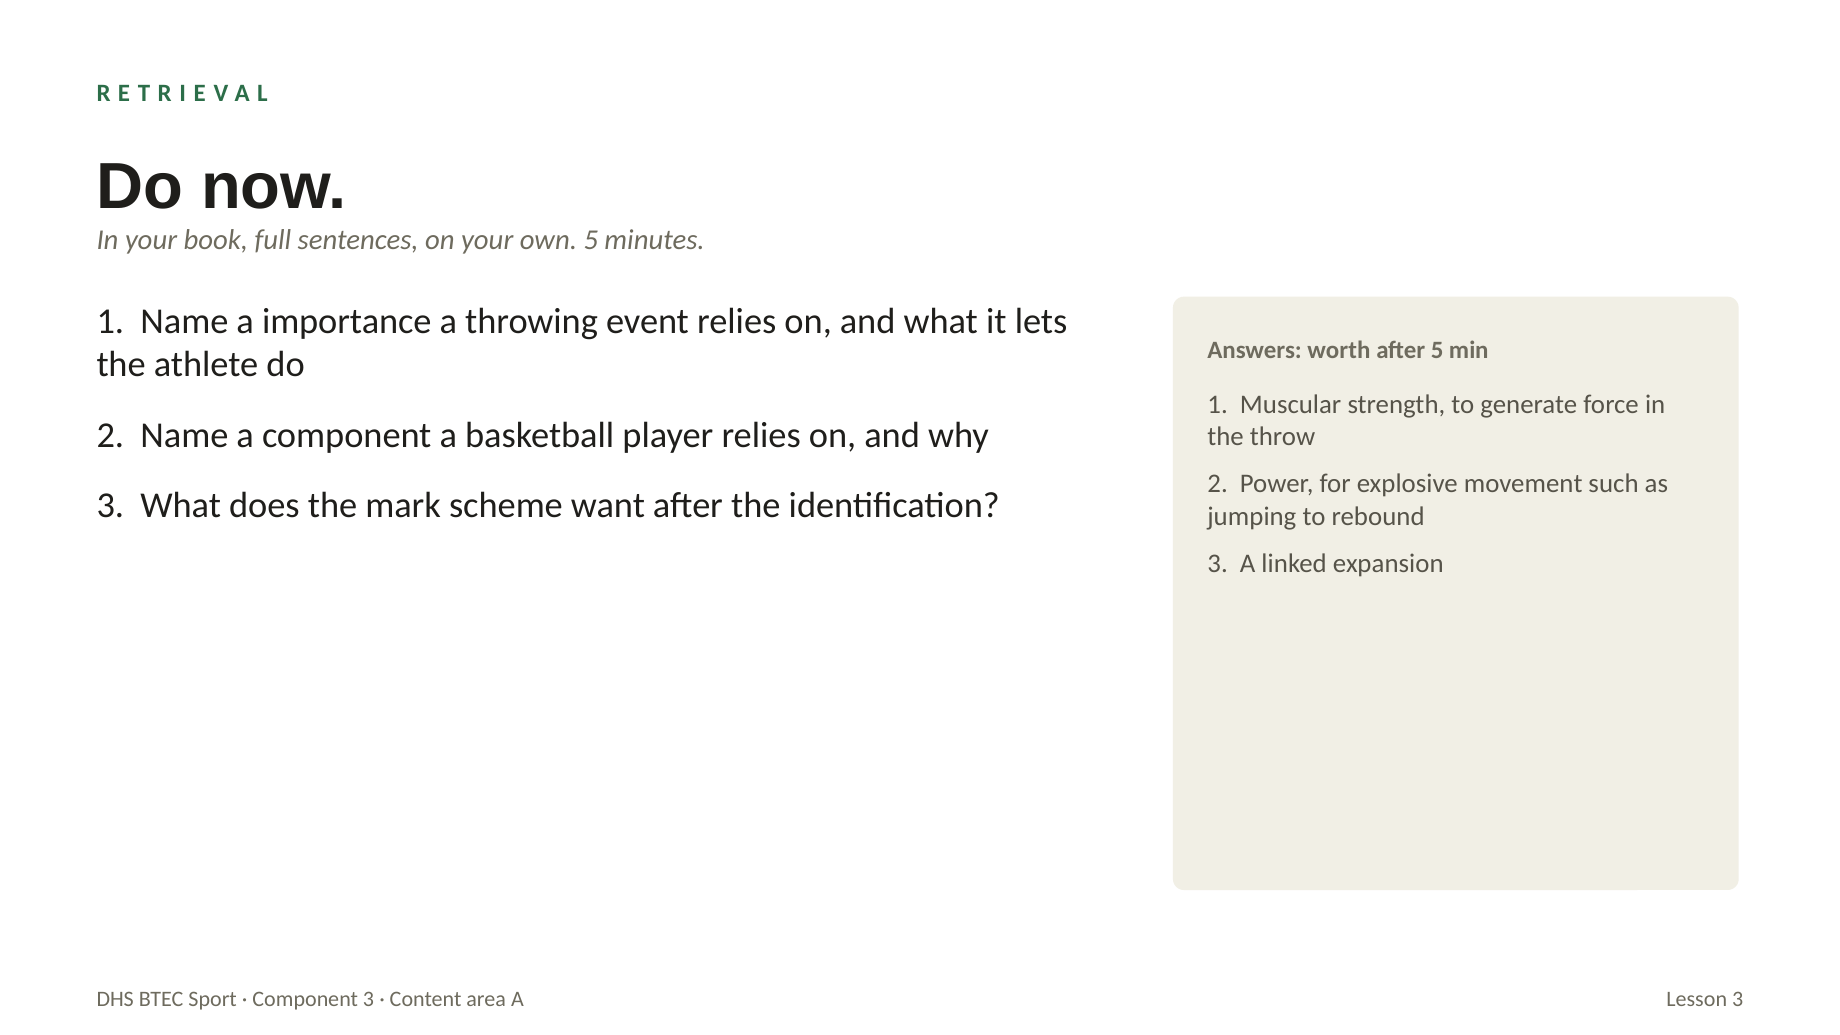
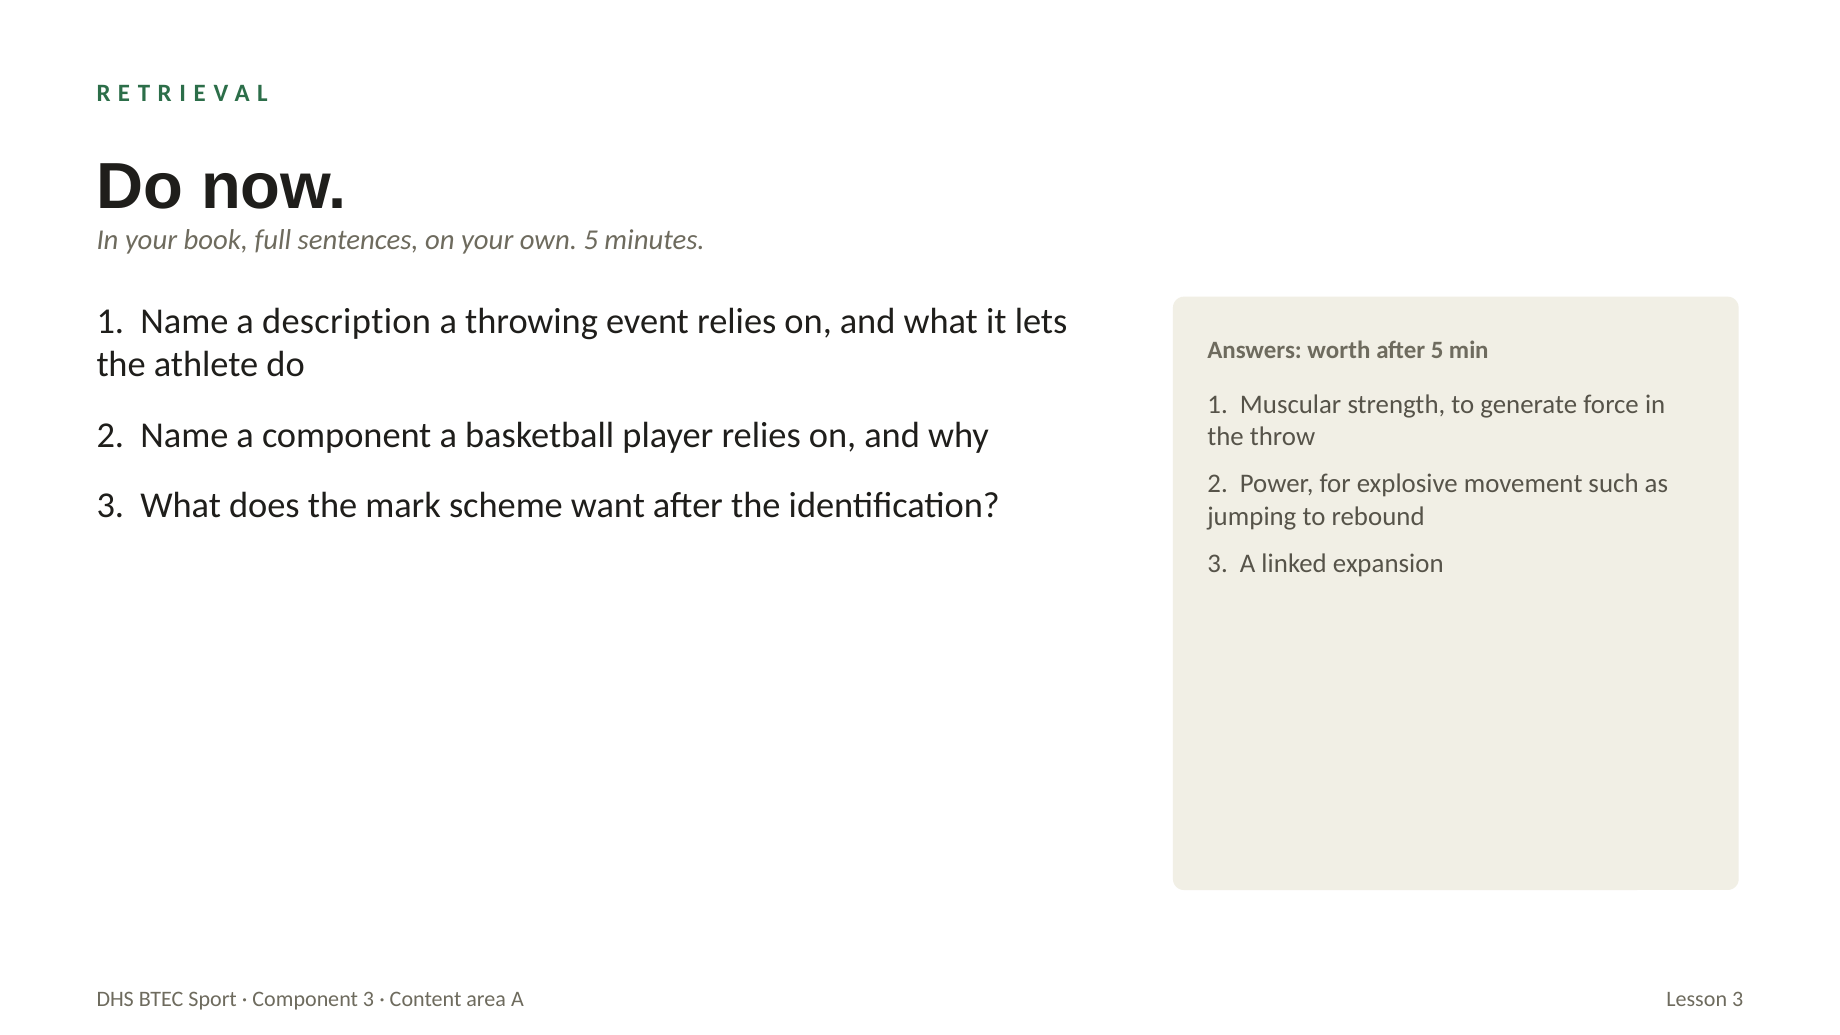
importance: importance -> description (347, 321)
